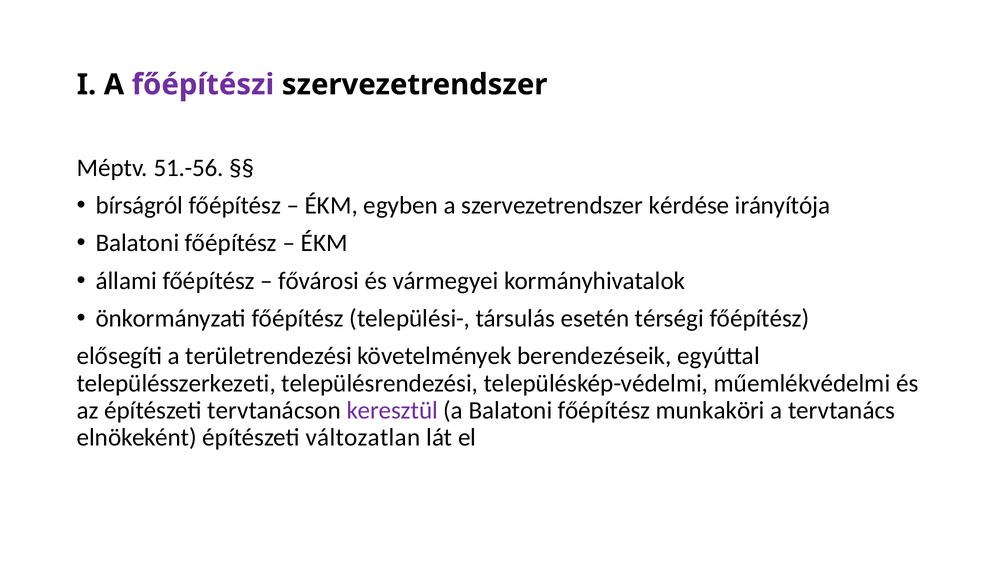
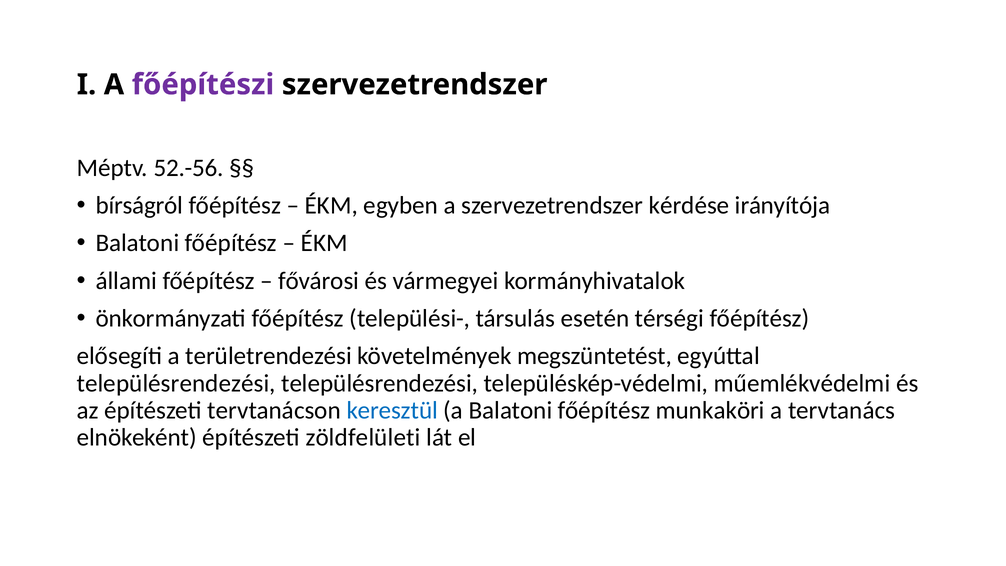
51.-56: 51.-56 -> 52.-56 (189, 168)
berendezéseik: berendezéseik -> megszüntetést (594, 356)
településszerkezeti: településszerkezeti -> településrendezési (176, 383)
keresztül colour: purple -> blue (392, 410)
változatlan: változatlan -> zöldfelületi (363, 437)
